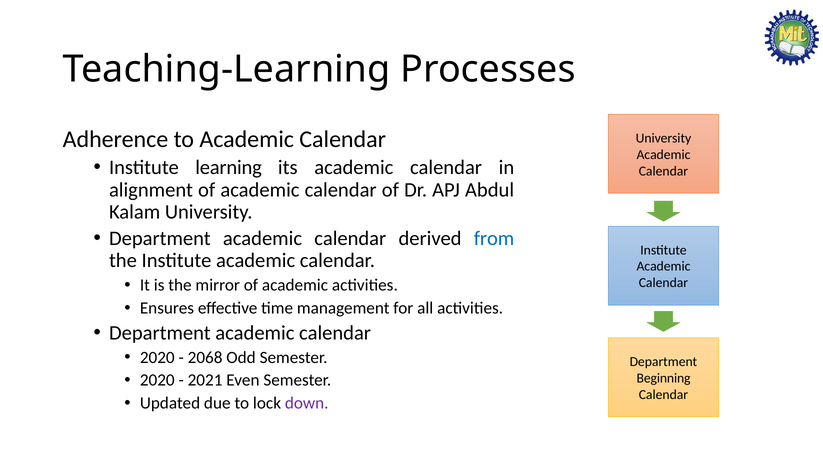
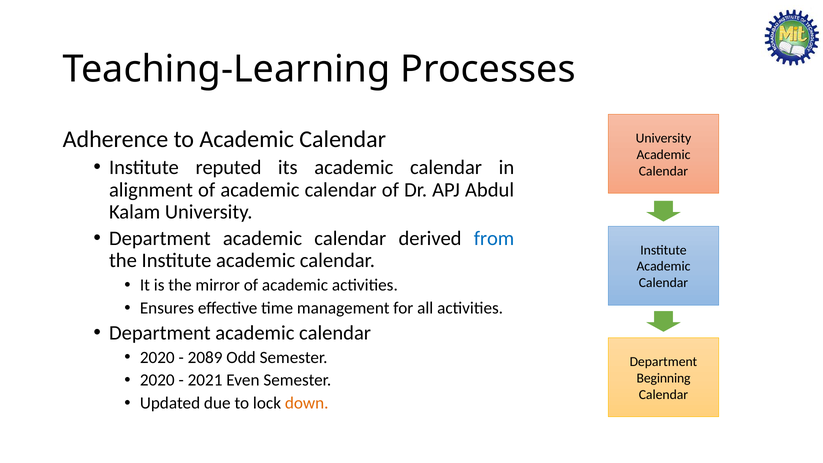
learning: learning -> reputed (229, 167)
2068: 2068 -> 2089 (205, 357)
down colour: purple -> orange (307, 403)
